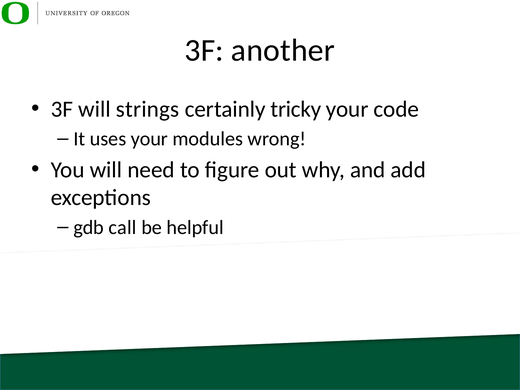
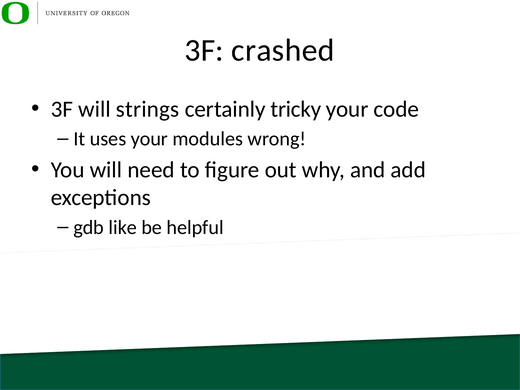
another: another -> crashed (283, 50)
call: call -> like (123, 227)
